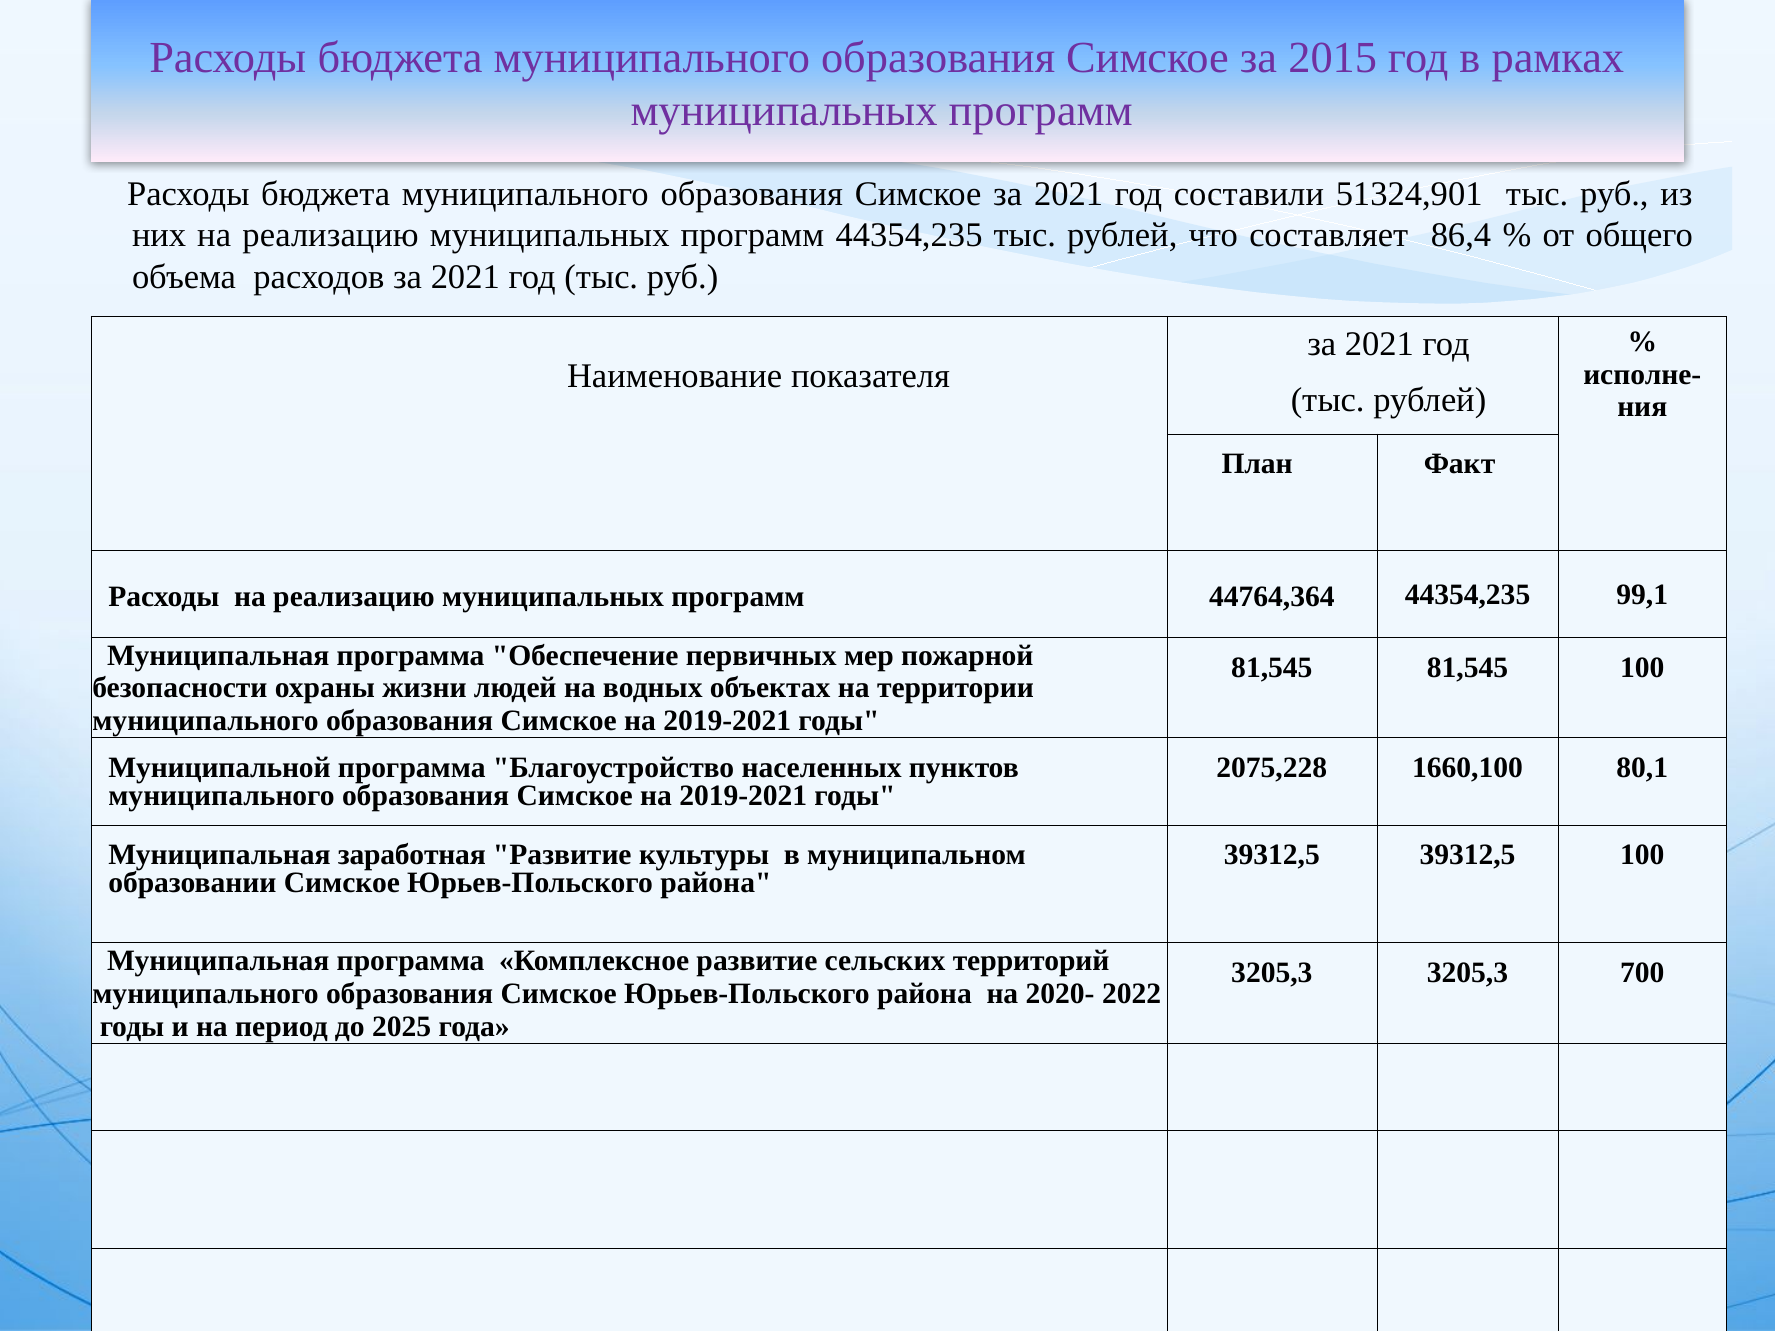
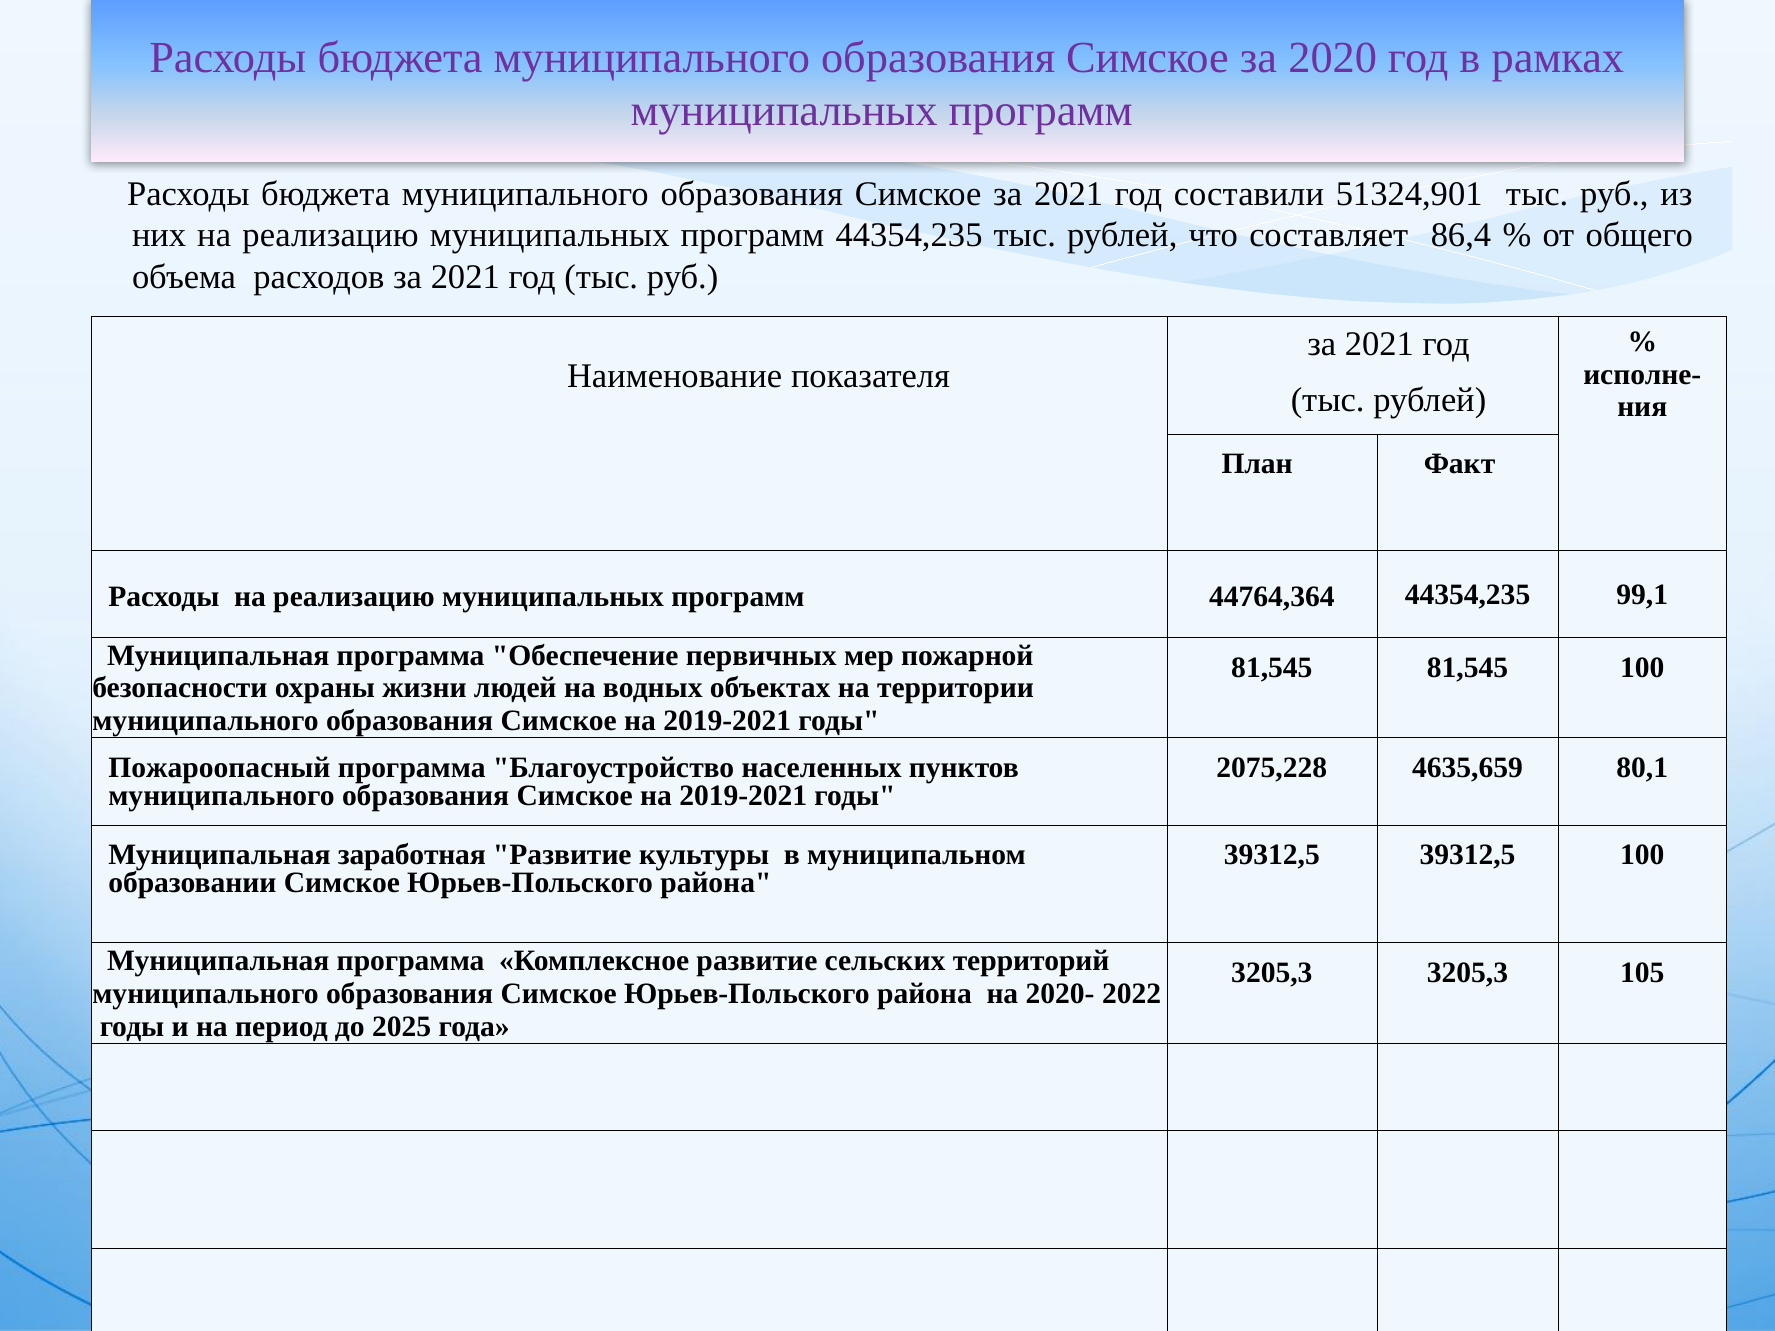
2015: 2015 -> 2020 (1333, 58)
Муниципальной: Муниципальной -> Пожароопасный (219, 768)
1660,100: 1660,100 -> 4635,659 (1467, 768)
700: 700 -> 105 (1642, 973)
